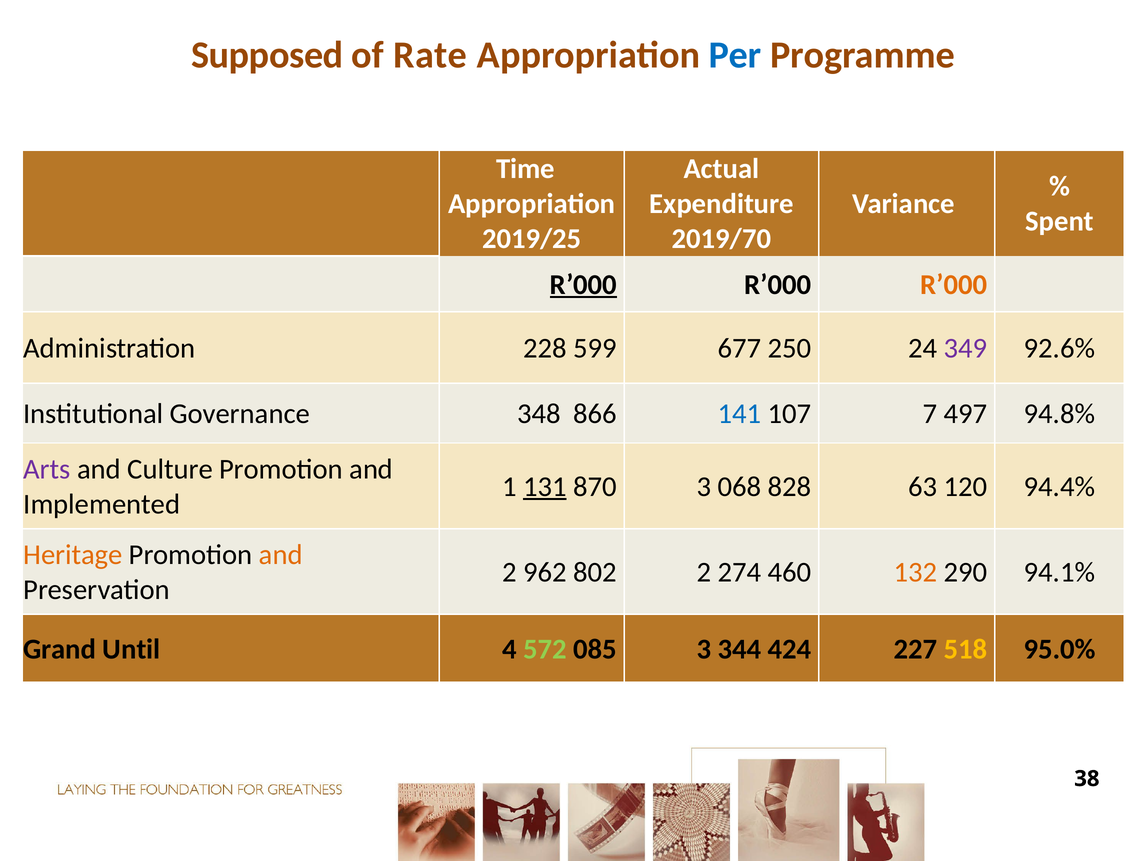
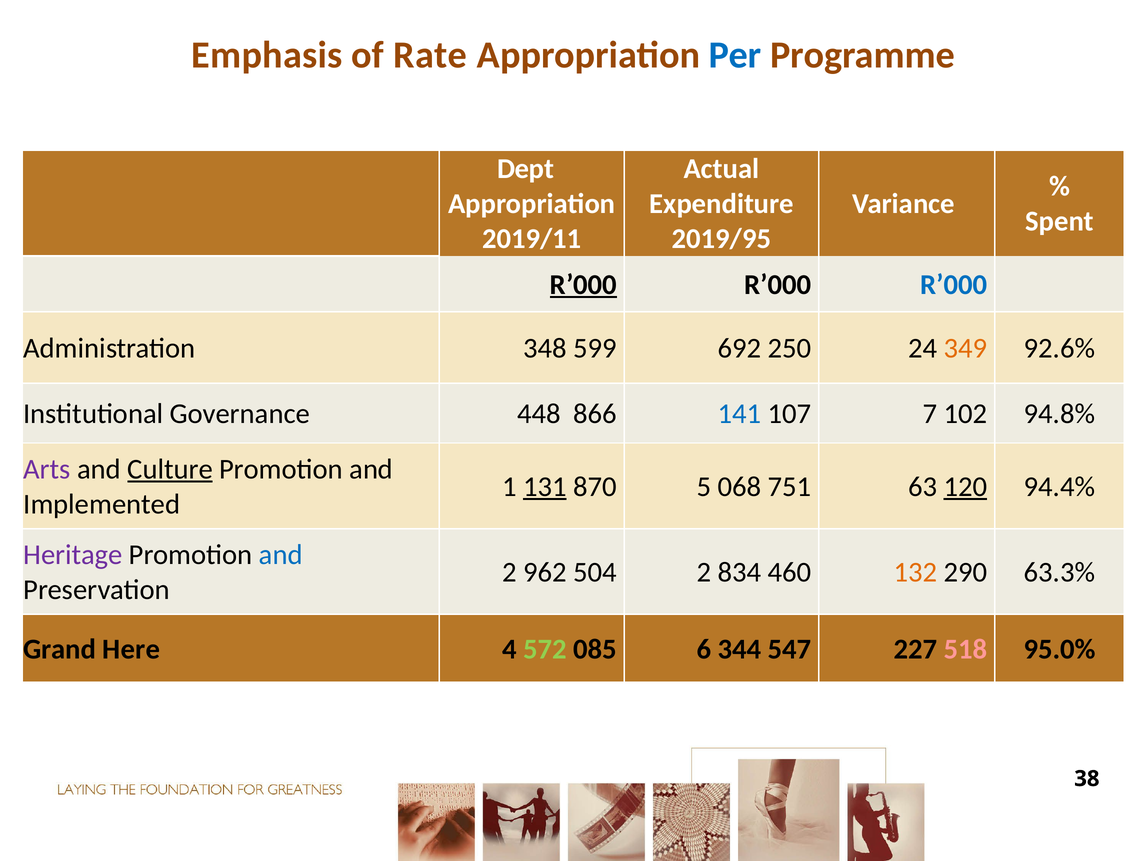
Supposed: Supposed -> Emphasis (267, 55)
Time: Time -> Dept (525, 169)
2019/25: 2019/25 -> 2019/11 (532, 239)
2019/70: 2019/70 -> 2019/95 (722, 239)
R’000 colour: orange -> blue (954, 284)
228: 228 -> 348 (545, 348)
677: 677 -> 692 (740, 348)
349 colour: purple -> orange (965, 348)
348: 348 -> 448 (539, 414)
497: 497 -> 102 (965, 414)
Culture underline: none -> present (170, 469)
870 3: 3 -> 5 (704, 486)
828: 828 -> 751 (789, 486)
120 underline: none -> present (965, 486)
Heritage colour: orange -> purple (73, 554)
and colour: orange -> blue (281, 554)
802: 802 -> 504 (595, 572)
274: 274 -> 834 (739, 572)
94.1%: 94.1% -> 63.3% (1060, 572)
Until: Until -> Here (131, 649)
085 3: 3 -> 6 (704, 649)
424: 424 -> 547 (789, 649)
518 colour: yellow -> pink (965, 649)
